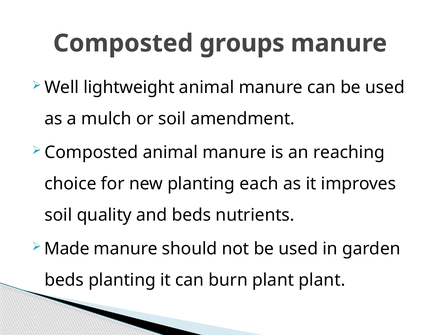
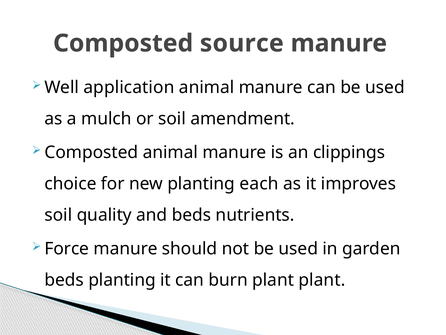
groups: groups -> source (242, 43)
lightweight: lightweight -> application (129, 87)
reaching: reaching -> clippings (349, 152)
Made: Made -> Force (67, 249)
